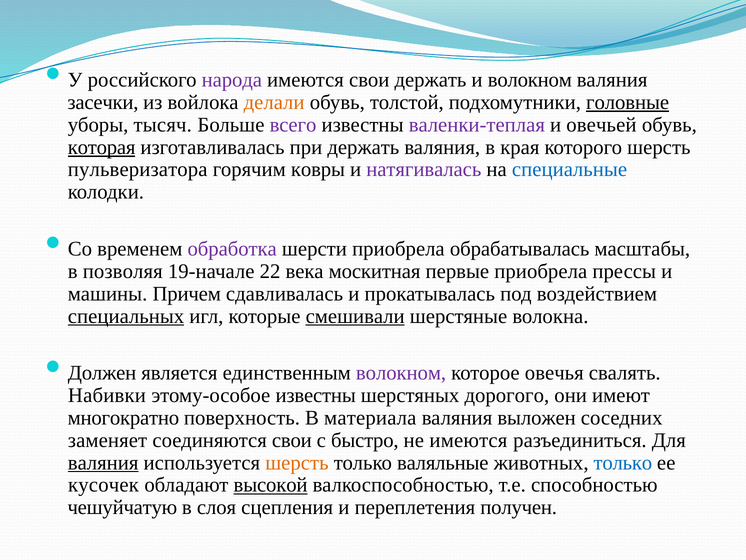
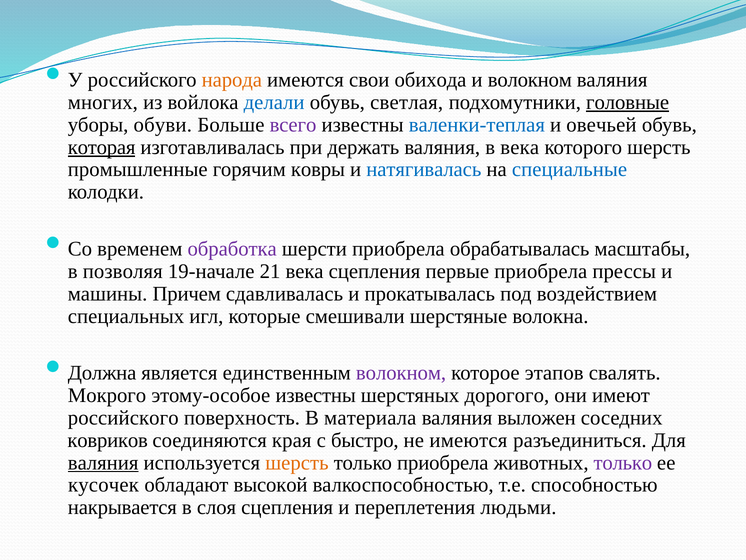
народа colour: purple -> orange (232, 80)
свои держать: держать -> обихода (431, 80)
засечки: засечки -> многих (103, 102)
делали colour: orange -> blue (274, 102)
толстой: толстой -> светлая (407, 102)
тысяч: тысяч -> обуви (163, 125)
валенки-теплая colour: purple -> blue (477, 125)
в края: края -> века (520, 147)
пульверизатора: пульверизатора -> промышленные (138, 169)
натягивалась colour: purple -> blue (424, 169)
22: 22 -> 21 (270, 271)
века москитная: москитная -> сцепления (375, 271)
специальных underline: present -> none (126, 316)
смешивали underline: present -> none (355, 316)
Должен: Должен -> Должна (102, 373)
овечья: овечья -> этапов (554, 373)
Набивки: Набивки -> Мокрого (107, 395)
многократно: многократно -> российского (123, 418)
заменяет: заменяет -> ковриков (108, 440)
соединяются свои: свои -> края (292, 440)
только валяльные: валяльные -> приобрела (443, 462)
только colour: blue -> purple (623, 462)
высокой underline: present -> none (271, 485)
чешуйчатую: чешуйчатую -> накрывается (122, 507)
получен: получен -> людьми (518, 507)
